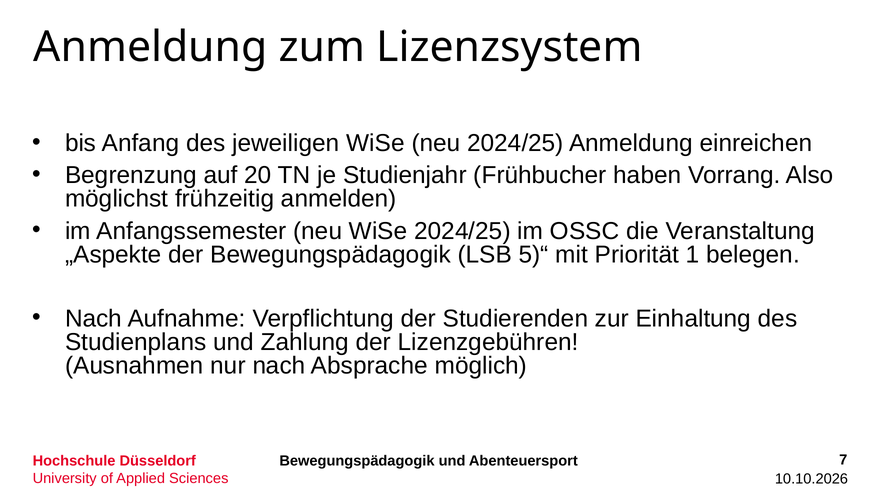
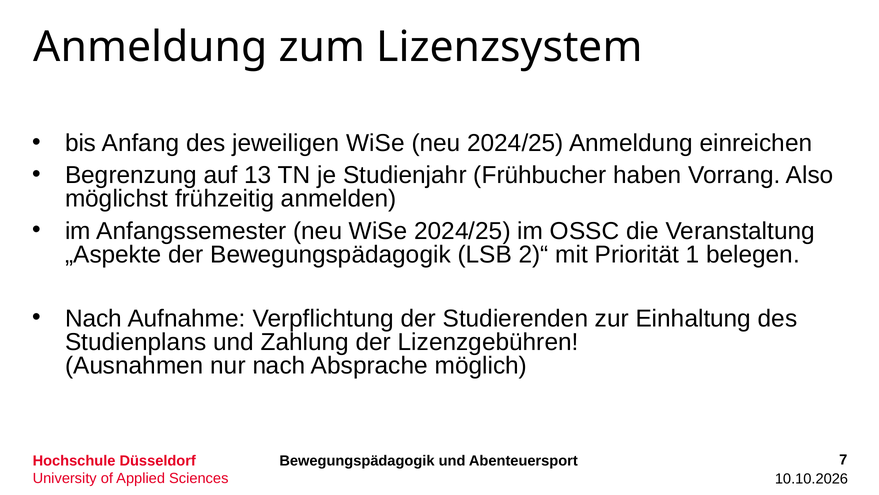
20: 20 -> 13 (258, 175)
5)“: 5)“ -> 2)“ (534, 254)
